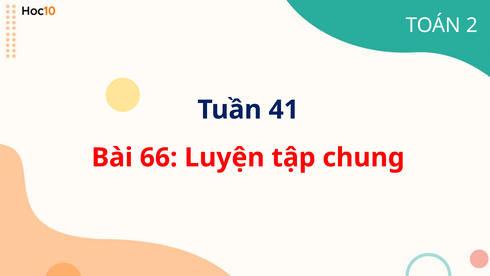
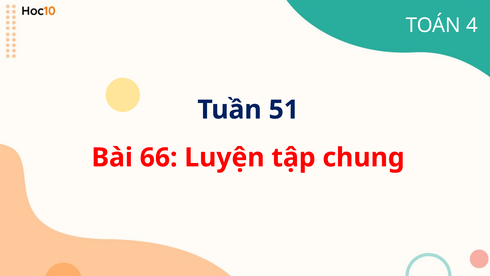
2: 2 -> 4 (472, 25)
41: 41 -> 51 (284, 110)
